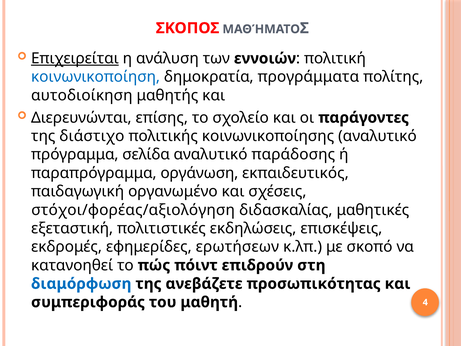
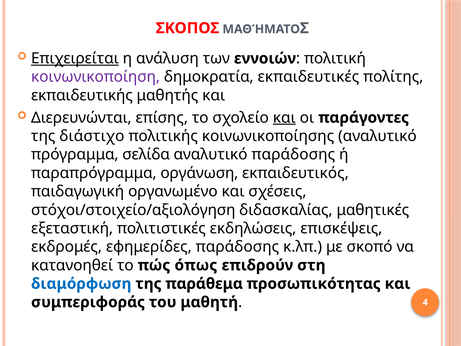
κοινωνικοποίηση colour: blue -> purple (96, 77)
προγράμματα: προγράμματα -> εκπαιδευτικές (308, 77)
αυτοδιοίκηση: αυτοδιοίκηση -> εκπαιδευτικής (82, 95)
και underline: none -> present (284, 118)
στόχοι/φορέας/αξιολόγηση: στόχοι/φορέας/αξιολόγηση -> στόχοι/στοιχείο/αξιολόγηση (133, 210)
εφημερίδες ερωτήσεων: ερωτήσεων -> παράδοσης (237, 247)
πόιντ: πόιντ -> όπως (196, 265)
ανεβάζετε: ανεβάζετε -> παράθεμα (204, 284)
